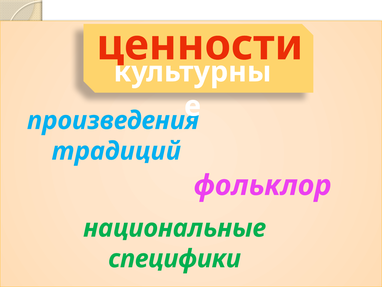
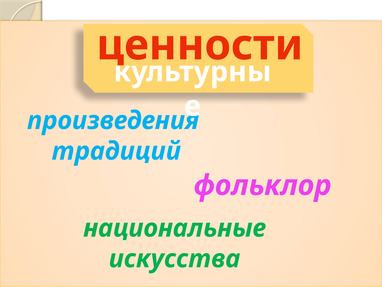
специфики: специфики -> искусства (174, 258)
